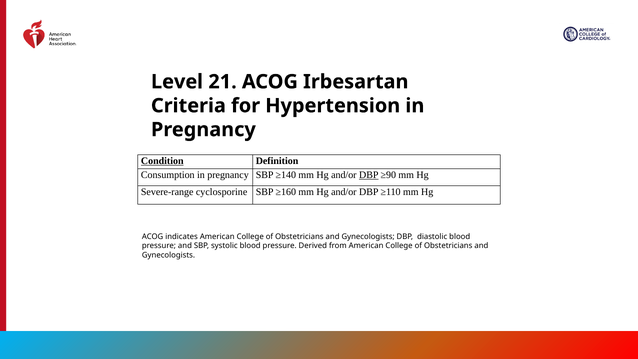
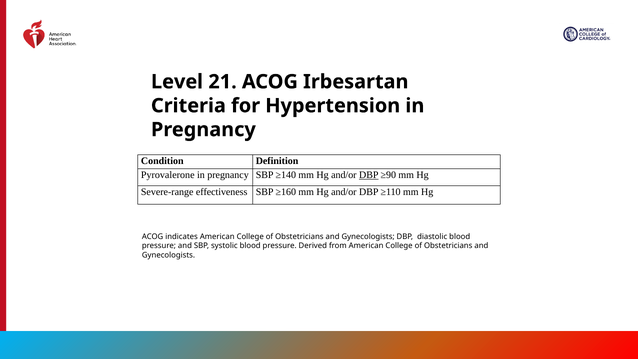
Condition underline: present -> none (162, 161)
Consumption: Consumption -> Pyrovalerone (168, 175)
cyclosporine: cyclosporine -> effectiveness (222, 192)
